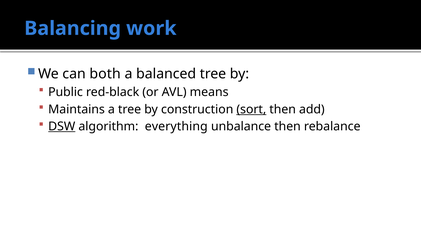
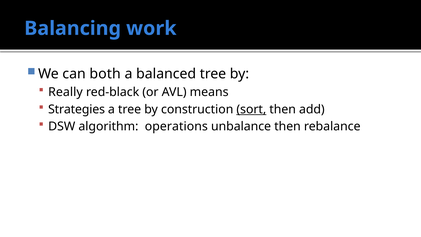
Public: Public -> Really (65, 92)
Maintains: Maintains -> Strategies (77, 109)
DSW underline: present -> none (62, 126)
everything: everything -> operations (176, 126)
